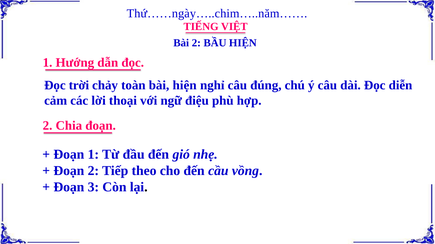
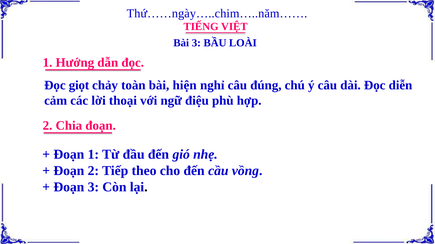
Bài 2: 2 -> 3 (196, 43)
BẦU HIỆN: HIỆN -> LOÀI (243, 43)
trời: trời -> giọt (79, 85)
